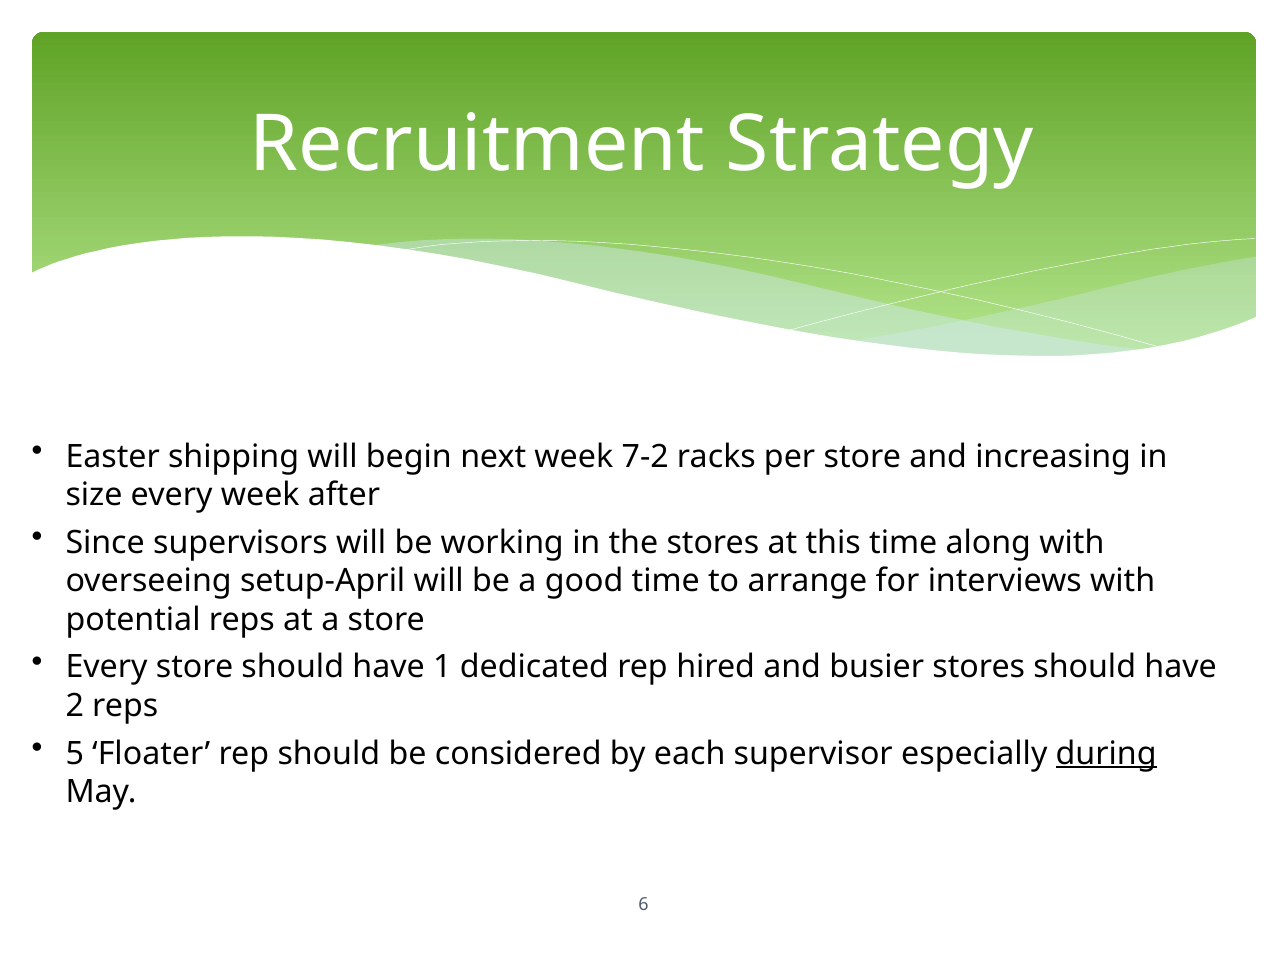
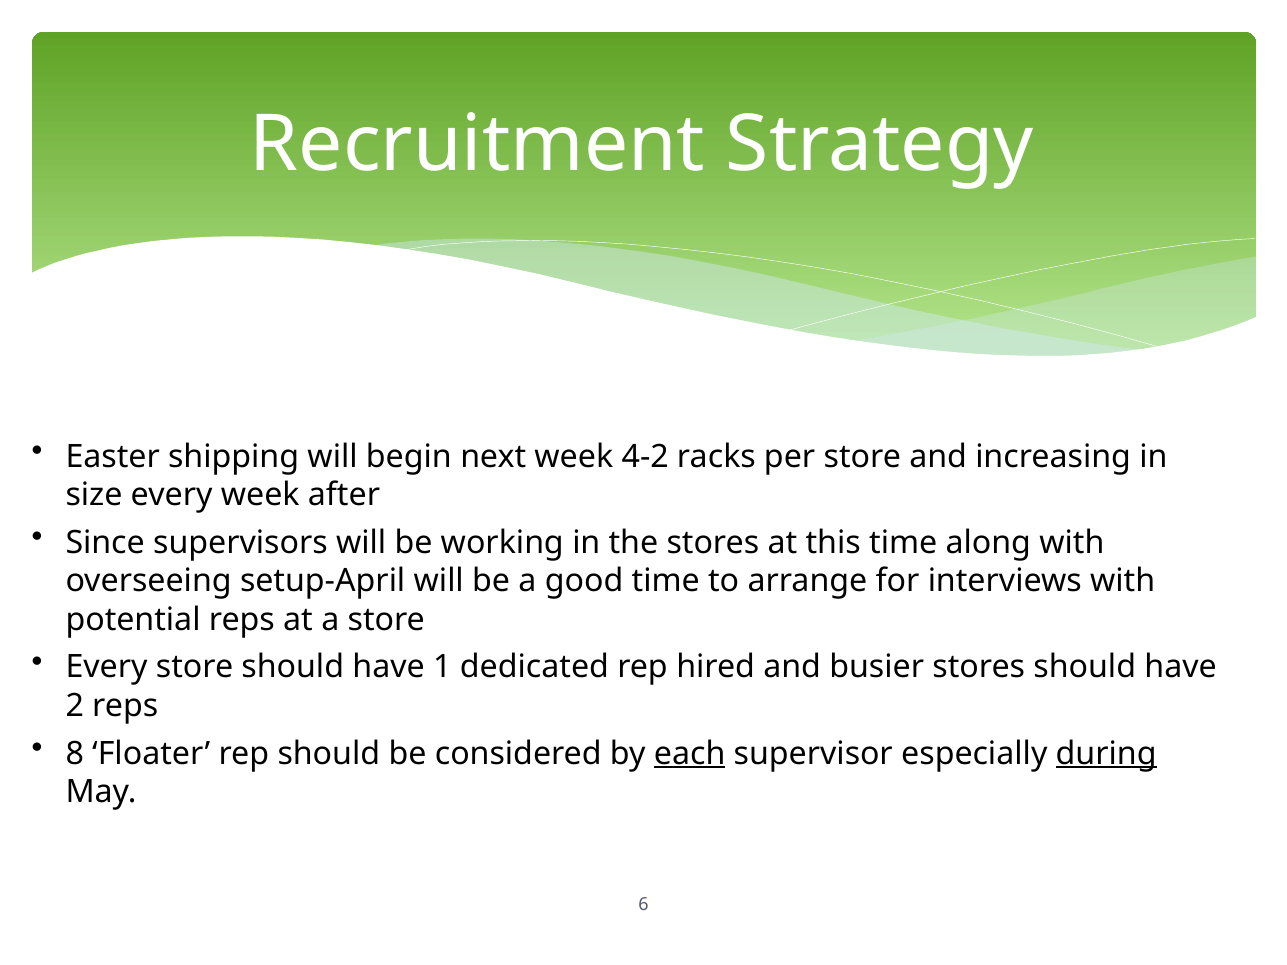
7-2: 7-2 -> 4-2 (645, 457)
5: 5 -> 8 (75, 754)
each underline: none -> present (690, 754)
